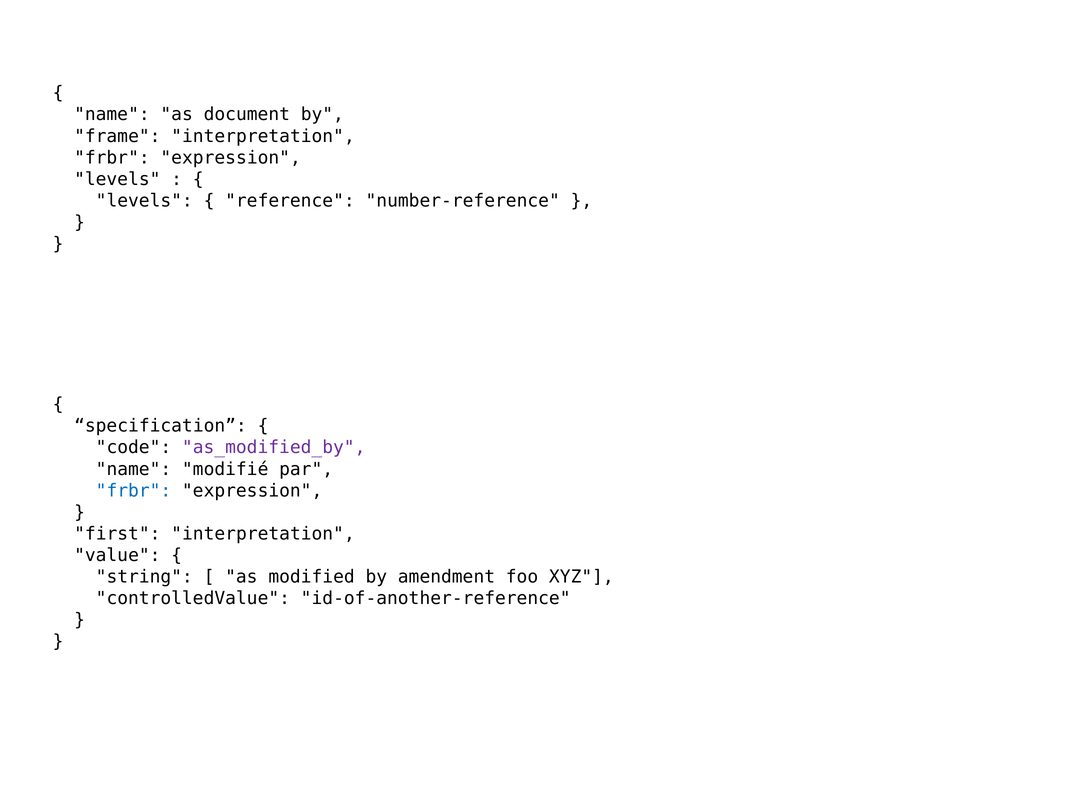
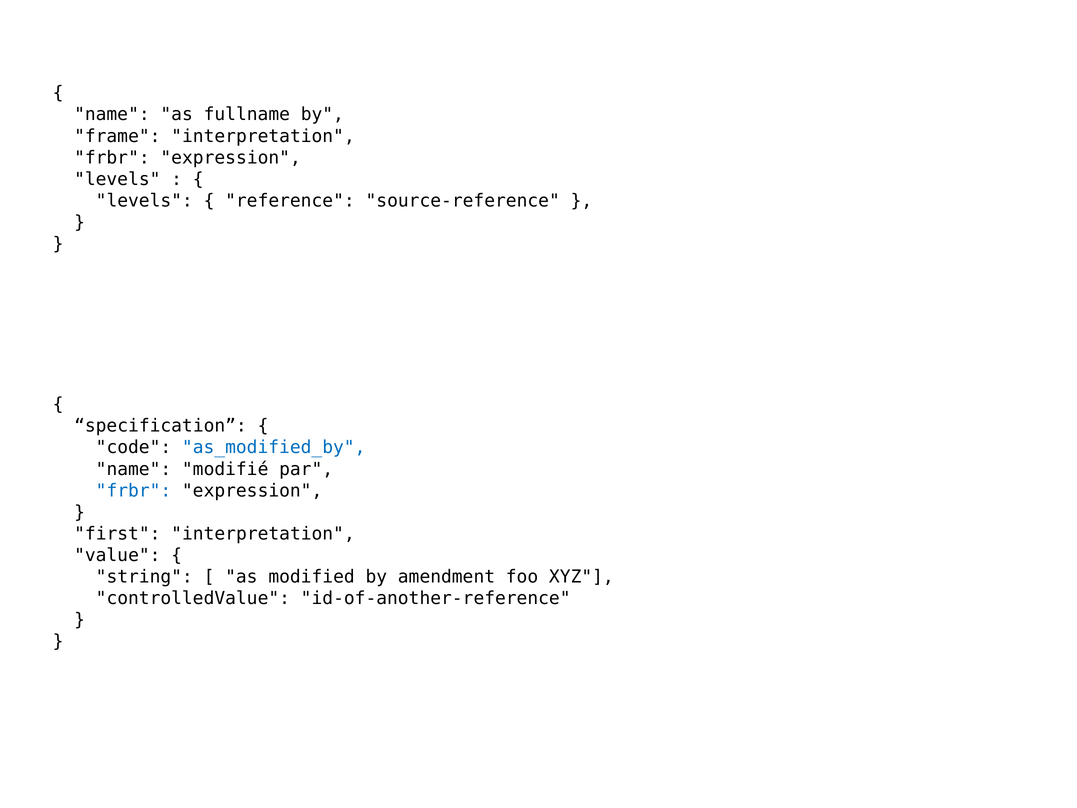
document: document -> fullname (247, 115)
number-reference: number-reference -> source-reference (463, 201)
as_modified_by colour: purple -> blue (274, 447)
